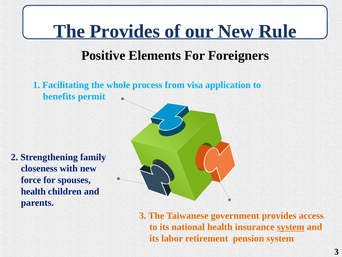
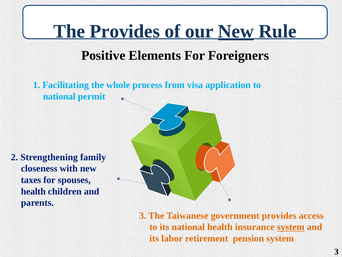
New underline: none -> present (236, 31)
benefits: benefits -> national (59, 96)
force: force -> taxes (31, 180)
